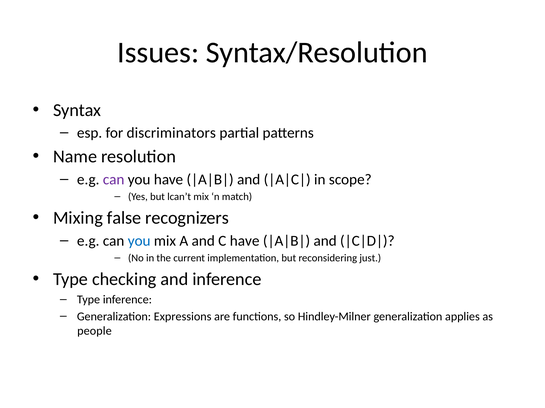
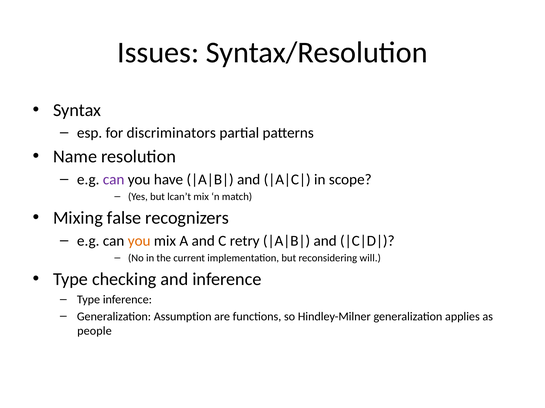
you colour: blue -> orange (139, 241)
C have: have -> retry (245, 241)
just: just -> will (370, 258)
Expressions: Expressions -> Assumption (183, 317)
